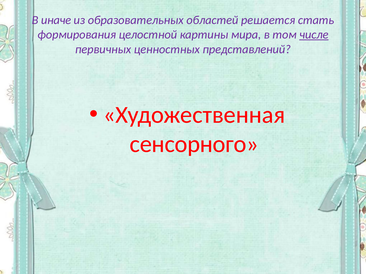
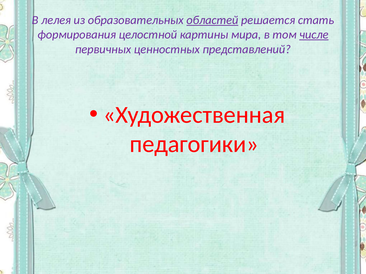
иначе: иначе -> лелея (56, 20)
областей underline: none -> present (212, 20)
сенсорного: сенсорного -> педагогики (194, 144)
